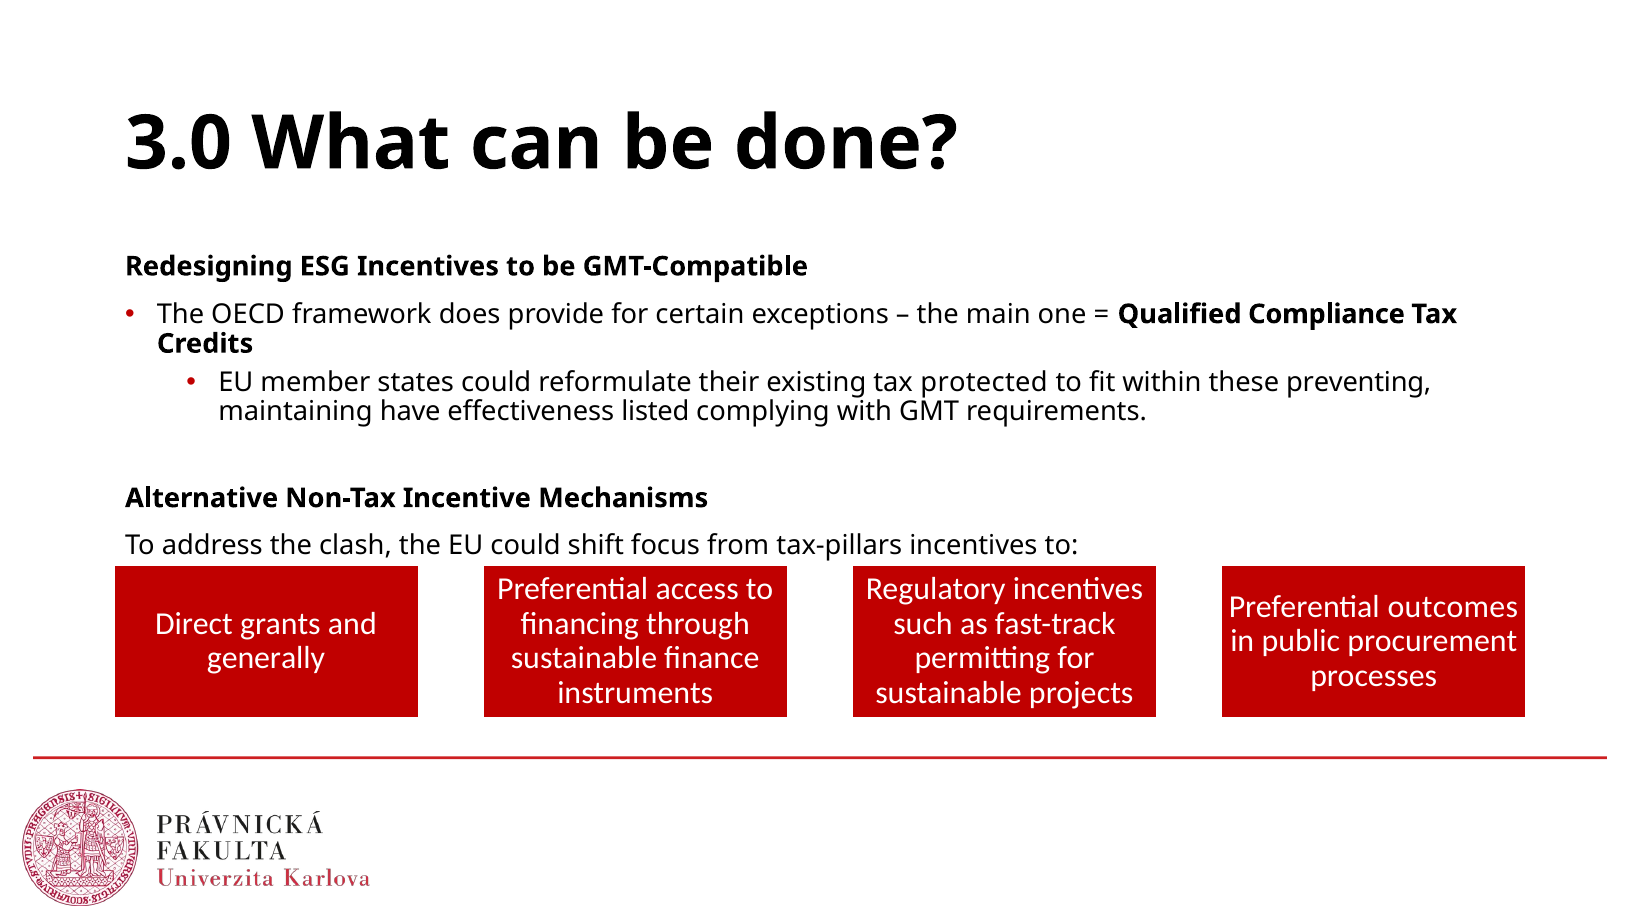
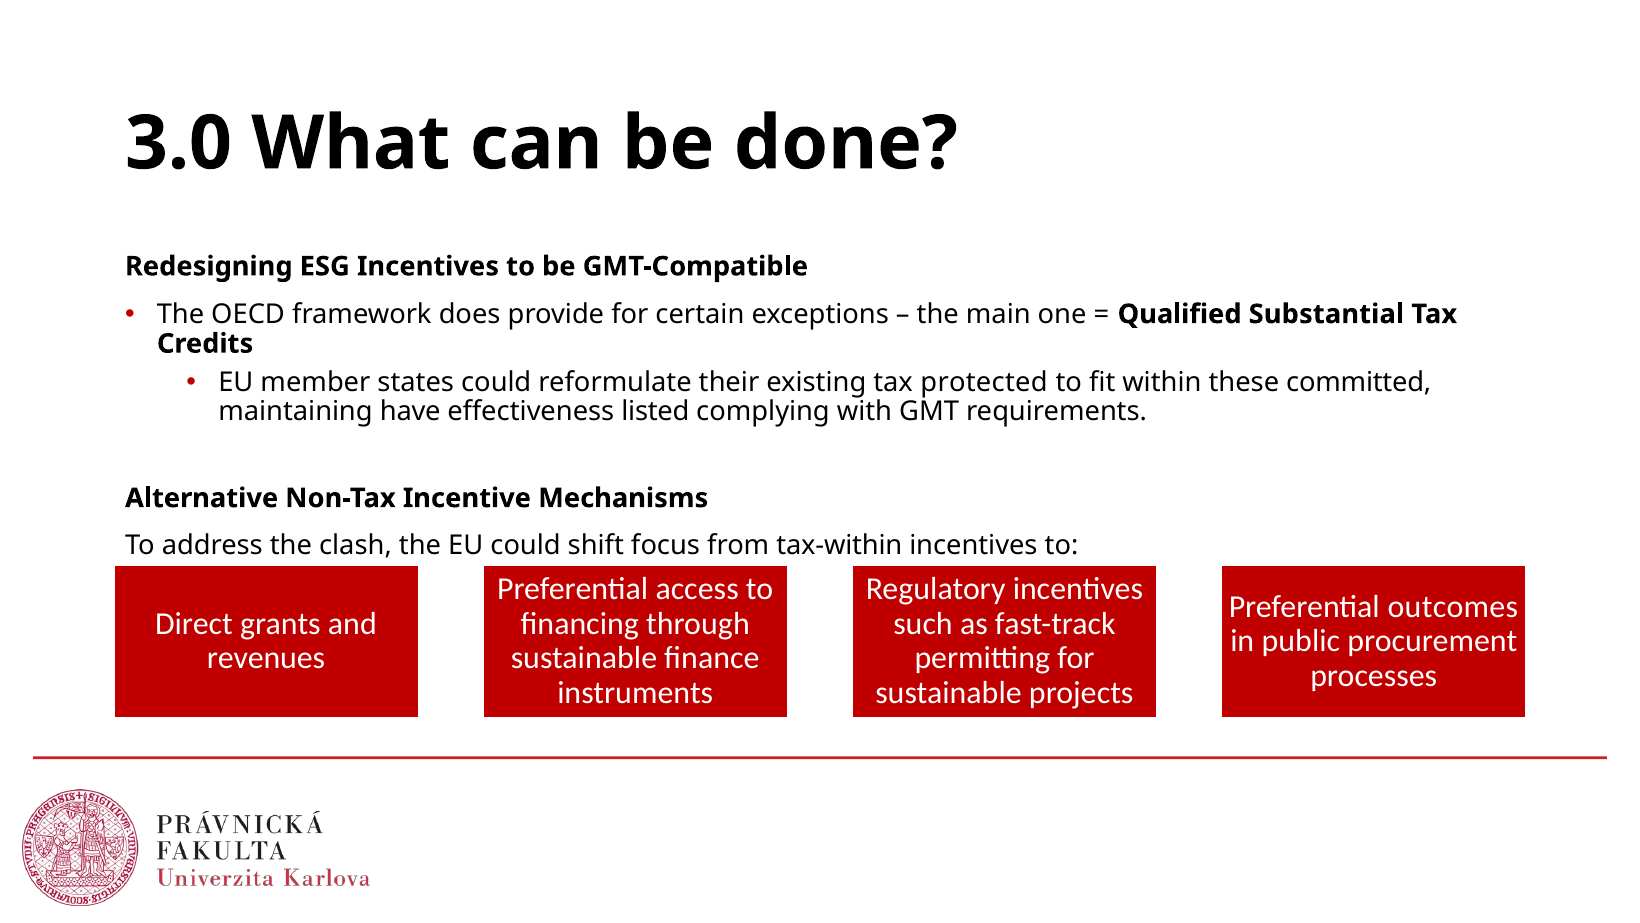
Compliance: Compliance -> Substantial (1326, 314)
preventing: preventing -> committed (1359, 382)
tax-pillars: tax-pillars -> tax-within (839, 546)
generally: generally -> revenues (266, 658)
